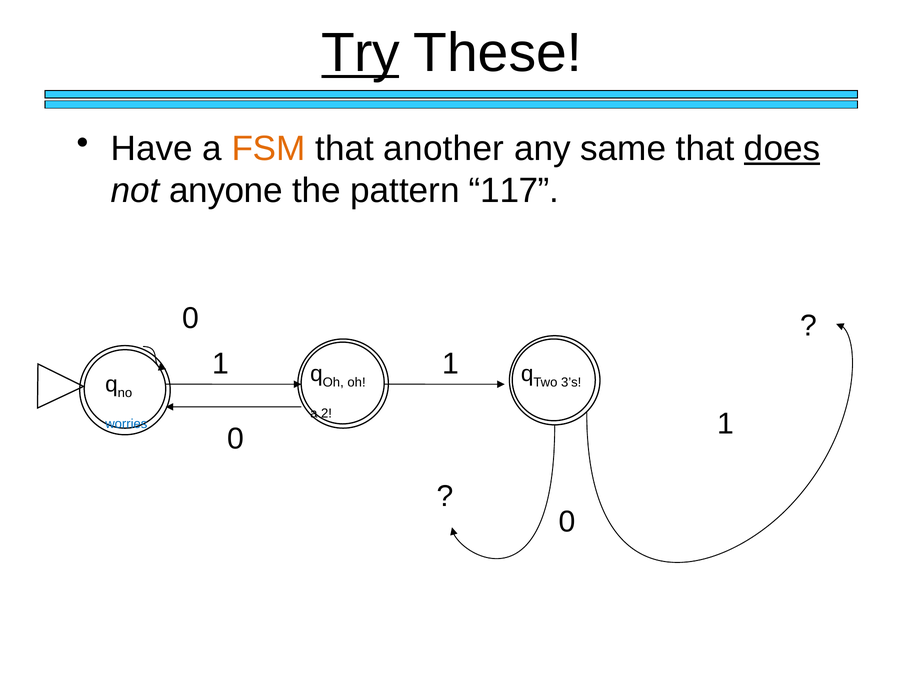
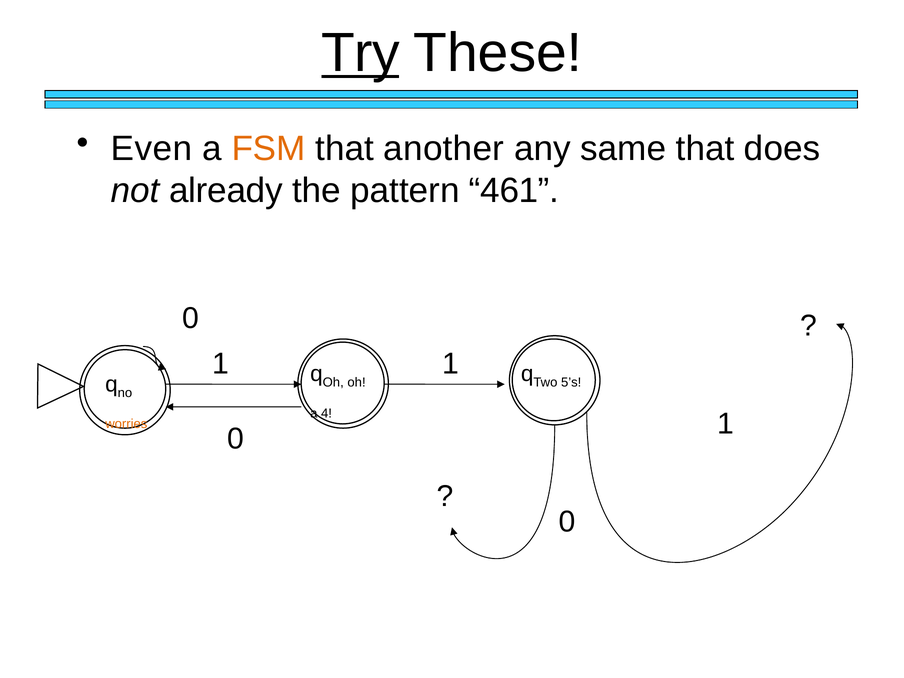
Have: Have -> Even (152, 149)
does underline: present -> none (782, 149)
anyone: anyone -> already (226, 191)
117: 117 -> 461 (514, 191)
3’s: 3’s -> 5’s (571, 382)
2: 2 -> 4 (327, 413)
worries colour: blue -> orange (126, 424)
